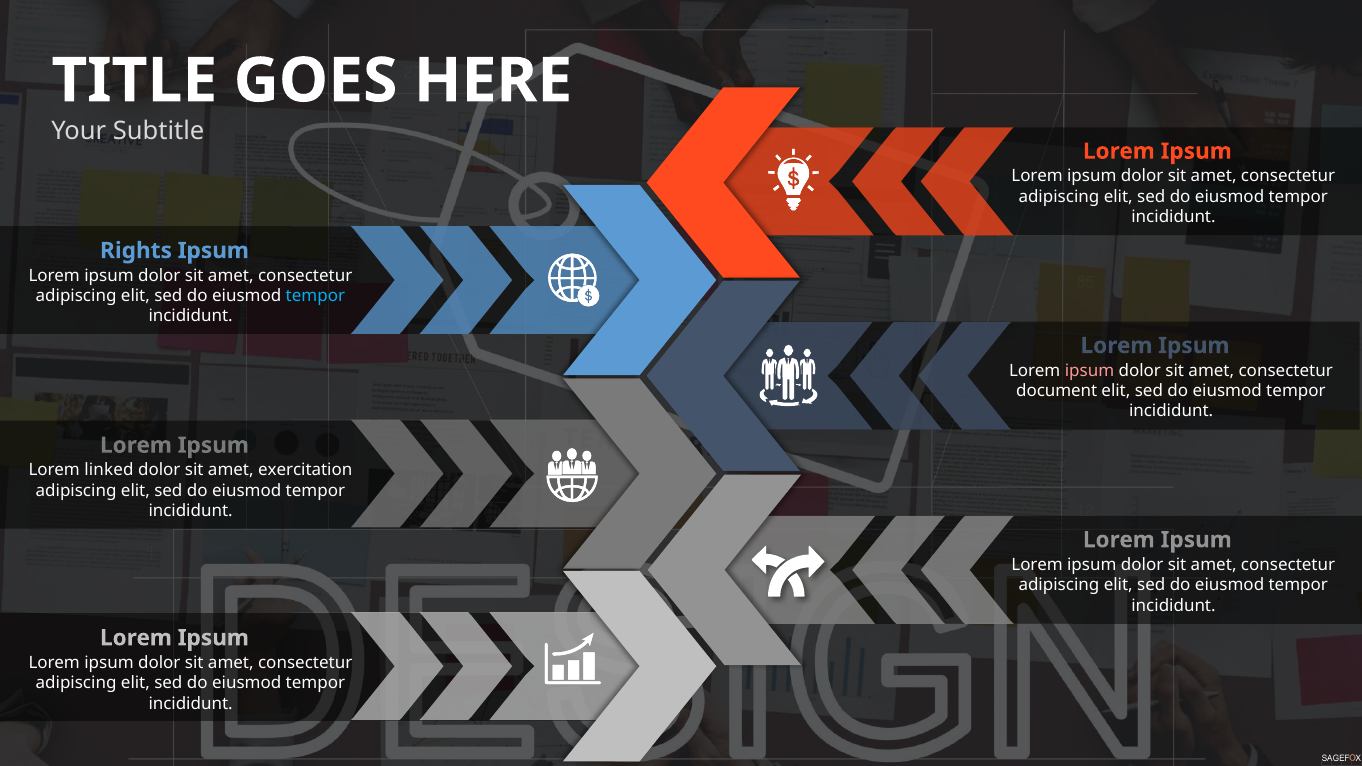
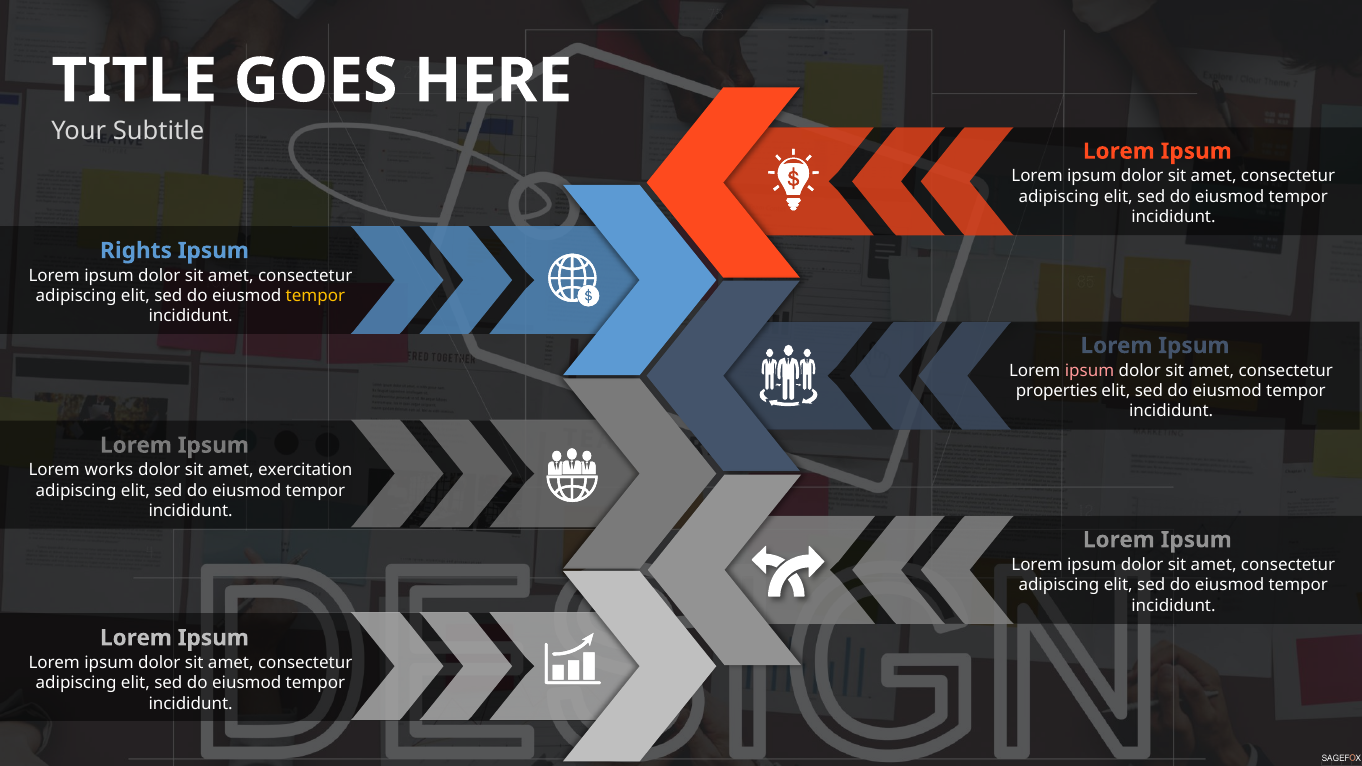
tempor colour: light blue -> yellow (315, 296)
document: document -> properties (1057, 391)
linked: linked -> works (109, 470)
